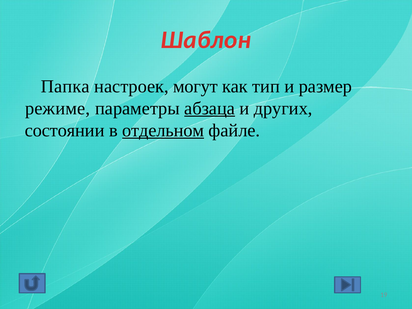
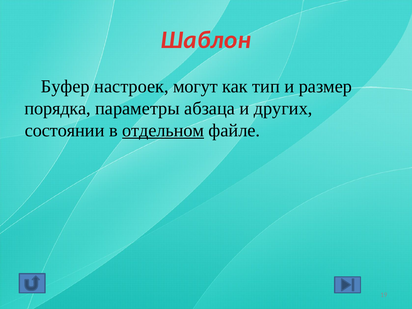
Папка: Папка -> Буфер (65, 86)
режиме: режиме -> порядка (58, 108)
абзаца underline: present -> none (210, 108)
